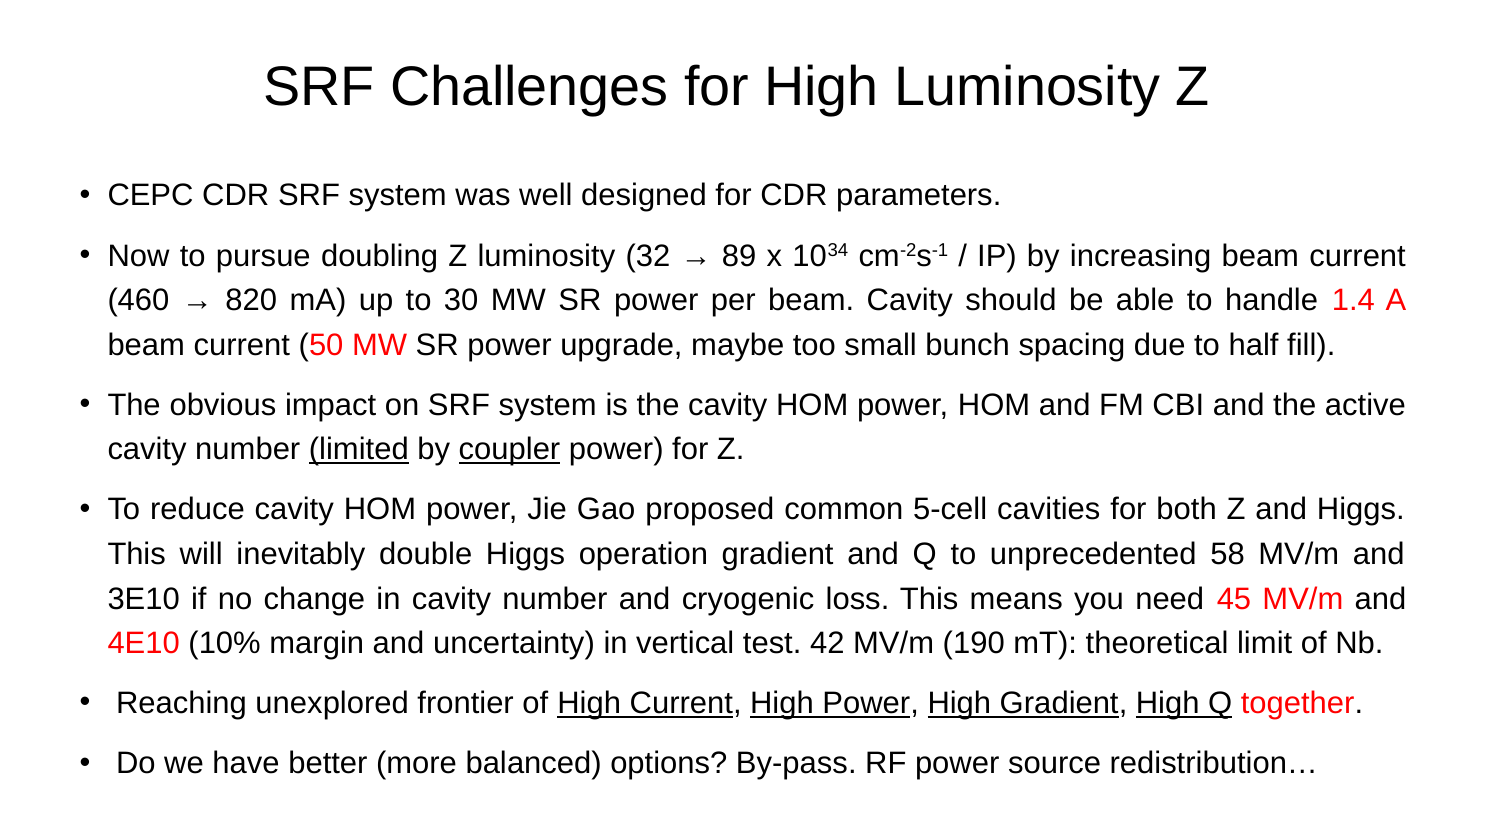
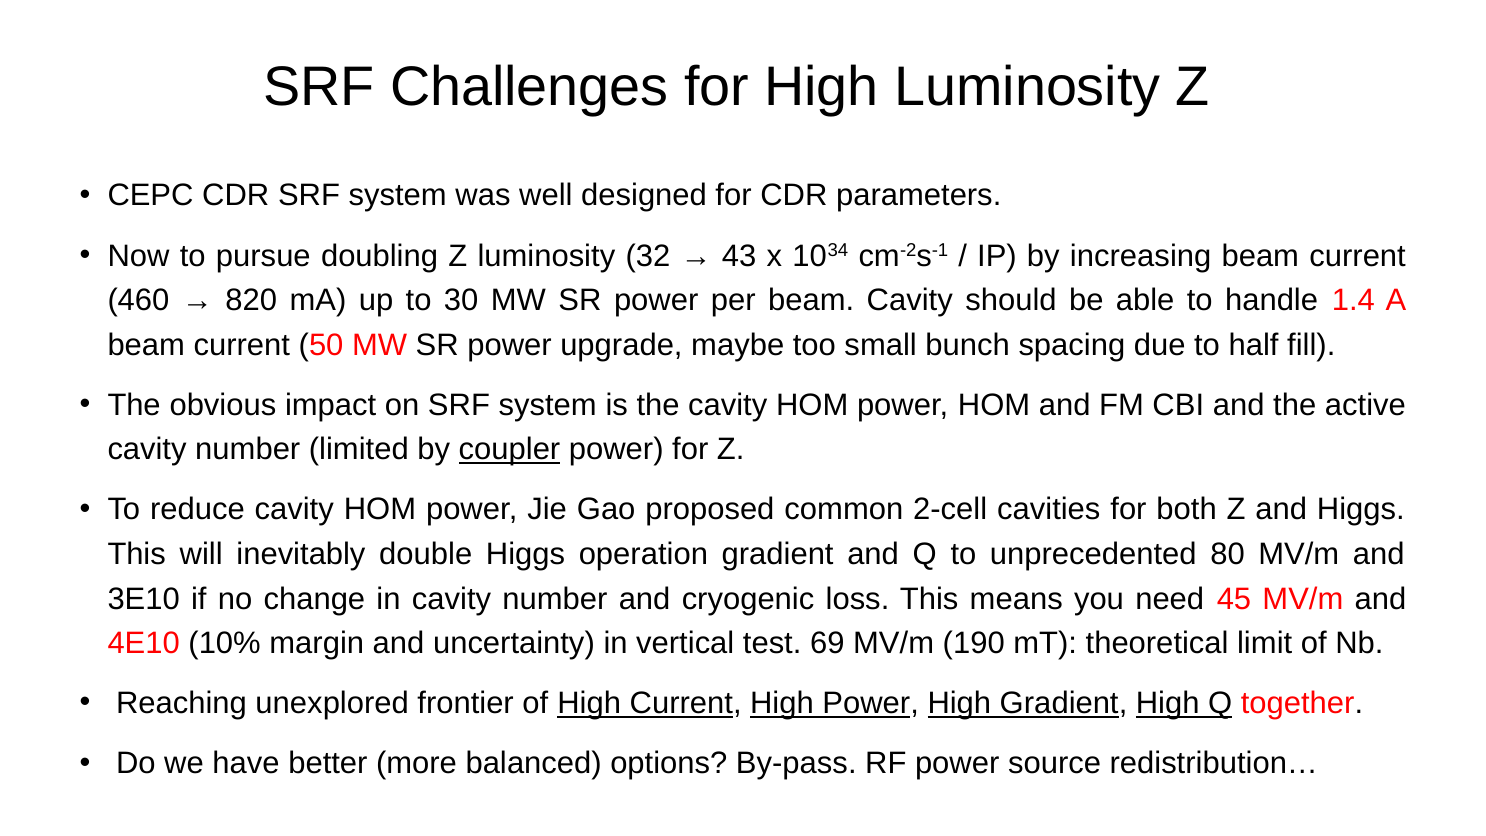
89: 89 -> 43 (739, 256)
limited underline: present -> none (359, 450)
5-cell: 5-cell -> 2-cell (950, 510)
58: 58 -> 80 (1228, 554)
42: 42 -> 69 (827, 643)
